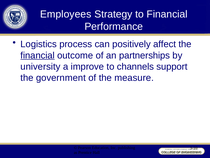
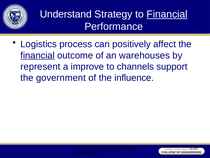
Employees: Employees -> Understand (66, 14)
Financial underline: none -> present (167, 14)
partnerships: partnerships -> warehouses (144, 55)
university: university -> represent (40, 66)
measure: measure -> influence (134, 78)
